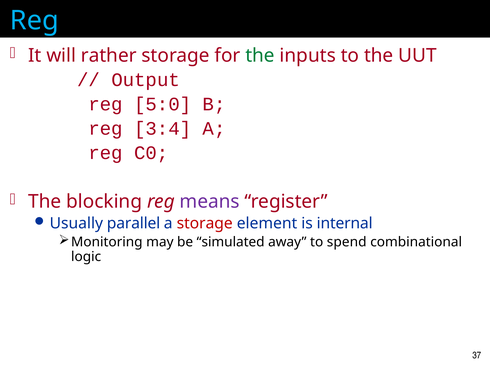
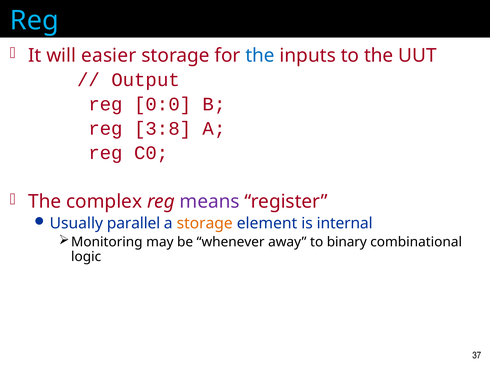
rather: rather -> easier (109, 55)
the colour: green -> blue (260, 55)
5:0: 5:0 -> 0:0 (163, 104)
3:4: 3:4 -> 3:8 (163, 129)
blocking: blocking -> complex (104, 202)
storage colour: red -> orange (205, 224)
simulated: simulated -> whenever (231, 242)
spend: spend -> binary (347, 242)
